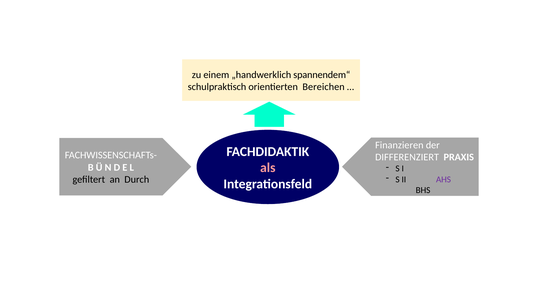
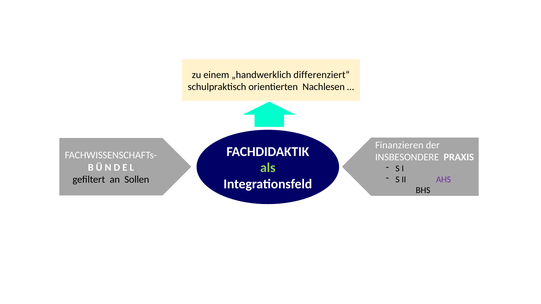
spannendem“: spannendem“ -> differenziert“ (322, 75)
Bereichen: Bereichen -> Nachlesen (324, 87)
DIFFERENZIERT: DIFFERENZIERT -> INSBESONDERE (407, 157)
als colour: pink -> light green (268, 168)
Durch: Durch -> Sollen (137, 180)
